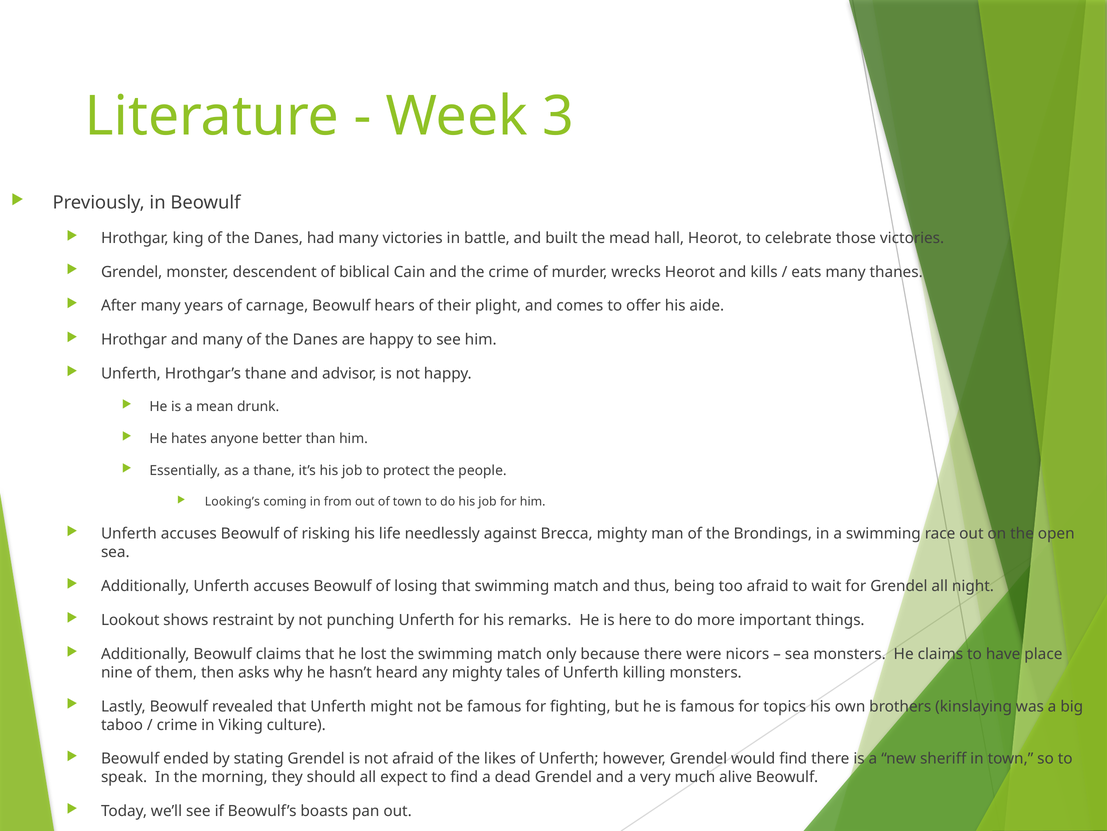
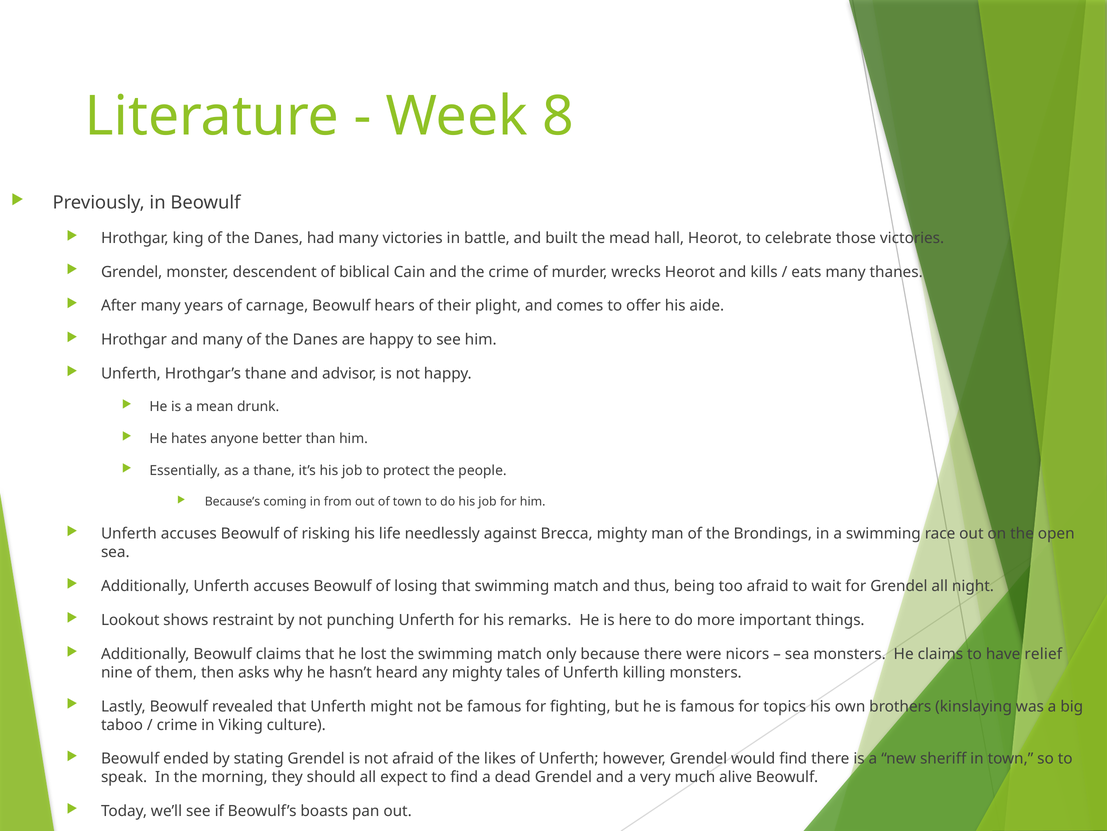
3: 3 -> 8 (558, 116)
Looking’s: Looking’s -> Because’s (232, 501)
place: place -> relief (1043, 653)
